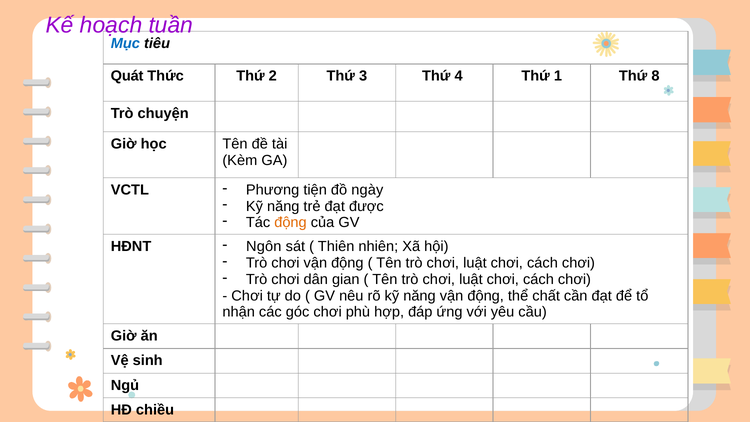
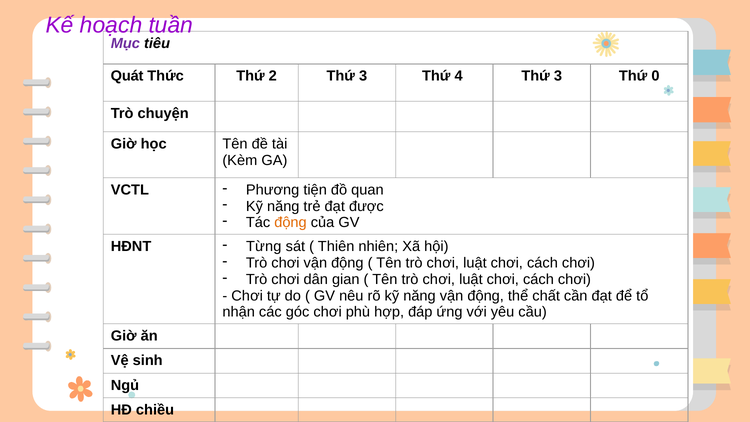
Mục colour: blue -> purple (125, 43)
4 Thứ 1: 1 -> 3 (558, 76)
8: 8 -> 0 (655, 76)
đồ ngày: ngày -> quan (367, 190)
Ngôn: Ngôn -> Từng (264, 247)
